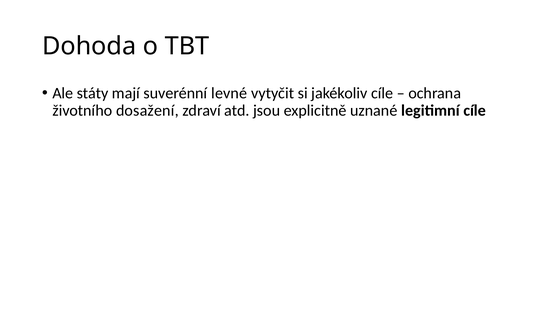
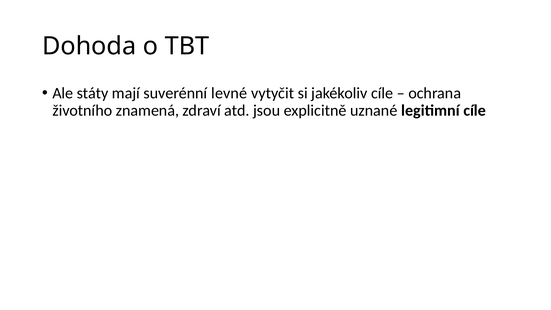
dosažení: dosažení -> znamená (147, 111)
